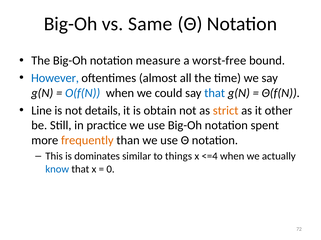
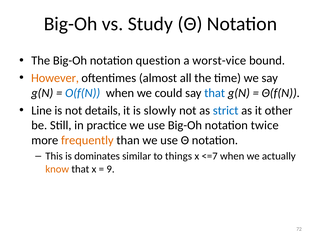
Same: Same -> Study (150, 24)
measure: measure -> question (158, 61)
worst-free: worst-free -> worst-vice (219, 61)
However colour: blue -> orange (55, 78)
obtain: obtain -> slowly (160, 111)
strict colour: orange -> blue (226, 111)
spent: spent -> twice (265, 126)
<=4: <=4 -> <=7 (210, 157)
know colour: blue -> orange (57, 170)
0: 0 -> 9 (111, 170)
